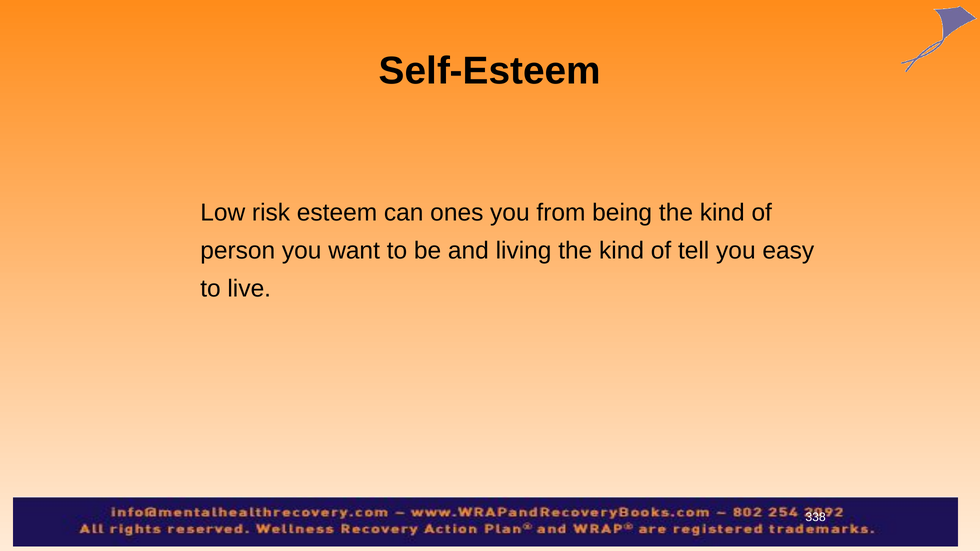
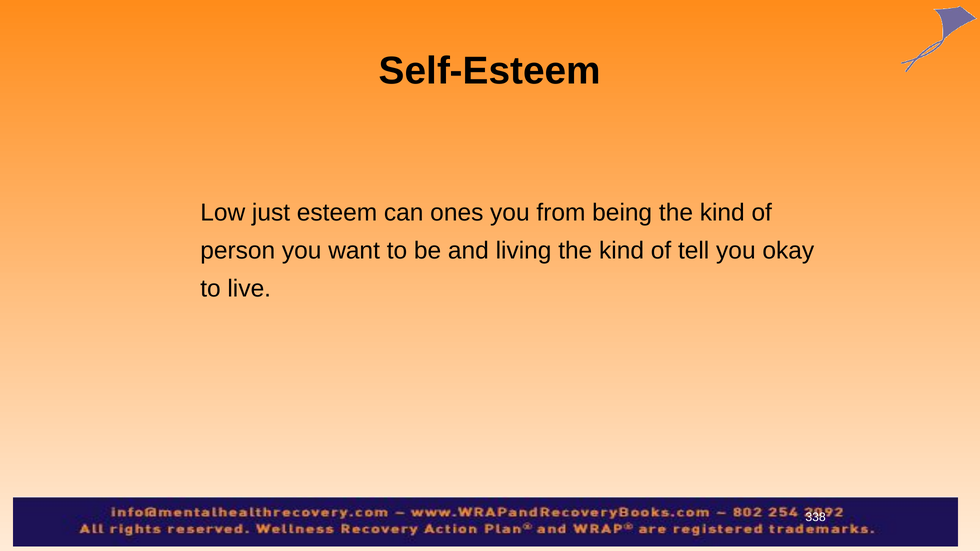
risk: risk -> just (271, 213)
easy: easy -> okay (788, 251)
